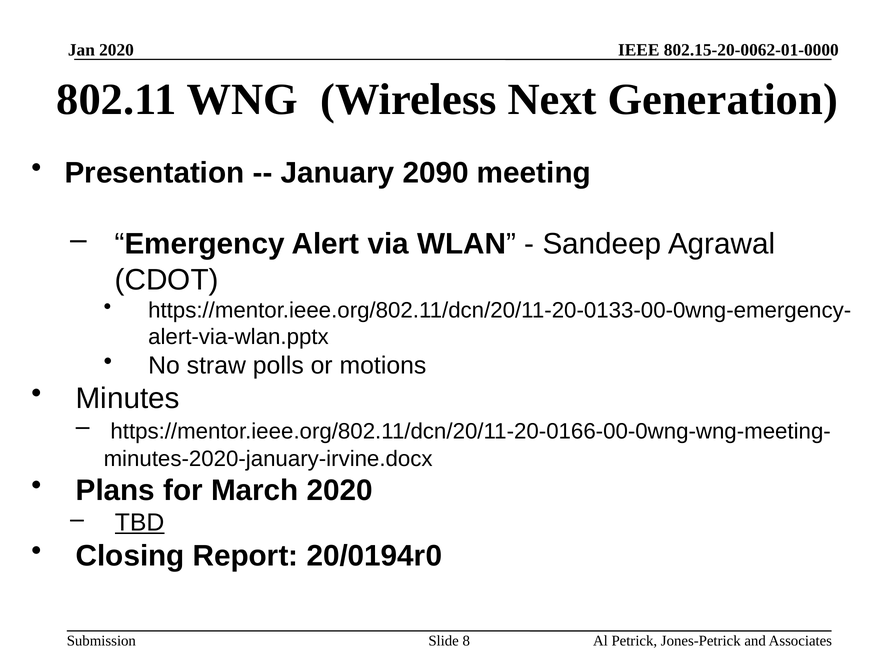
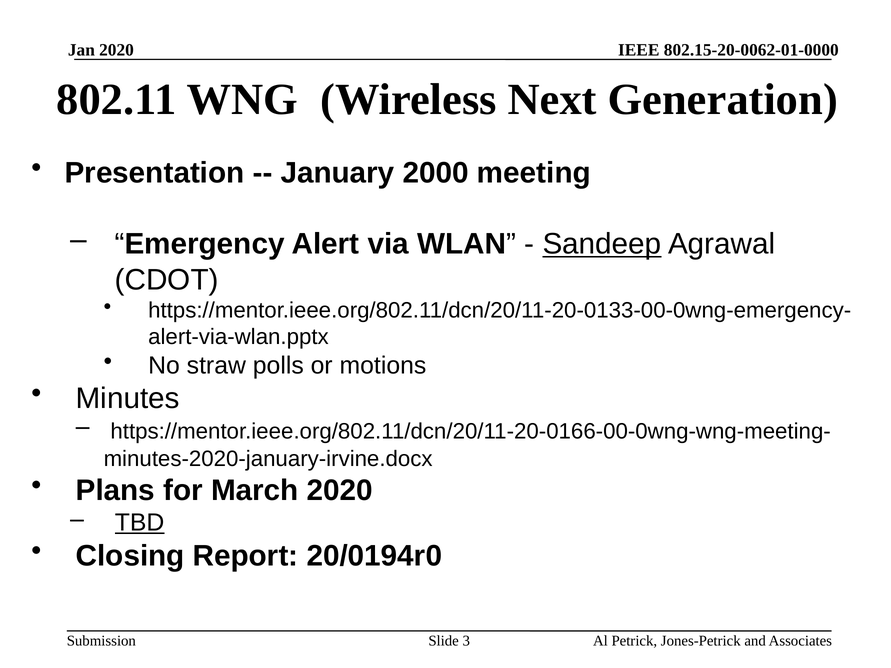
2090: 2090 -> 2000 (436, 173)
Sandeep underline: none -> present (602, 244)
8: 8 -> 3 (466, 641)
